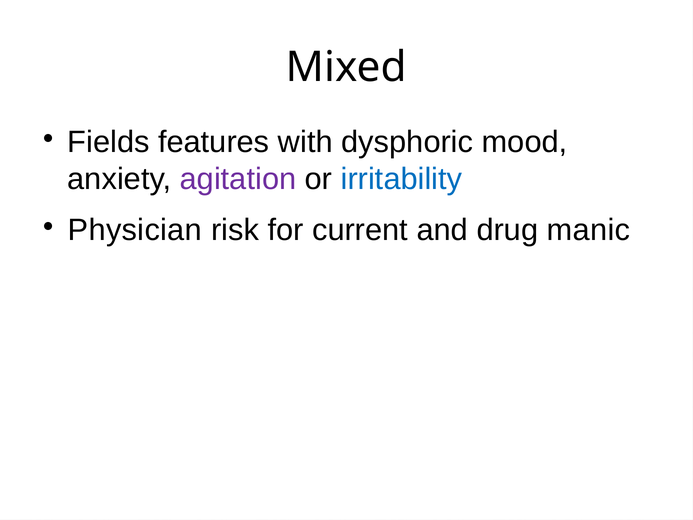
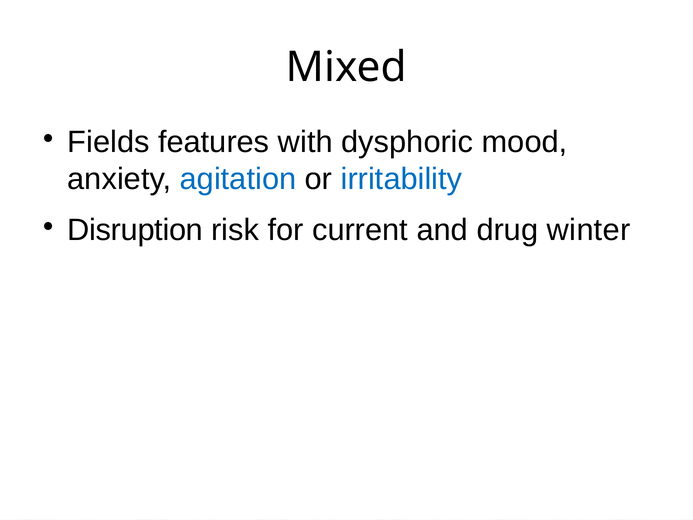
agitation colour: purple -> blue (238, 179)
Physician: Physician -> Disruption (135, 230)
manic: manic -> winter (589, 230)
